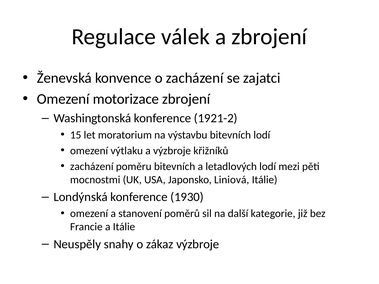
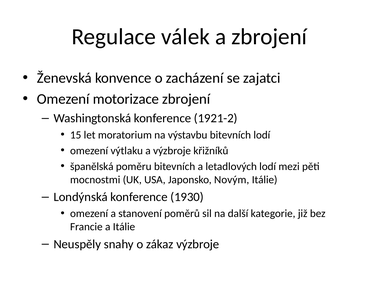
zacházení: zacházení -> španělská (92, 167)
Liniová: Liniová -> Novým (232, 180)
